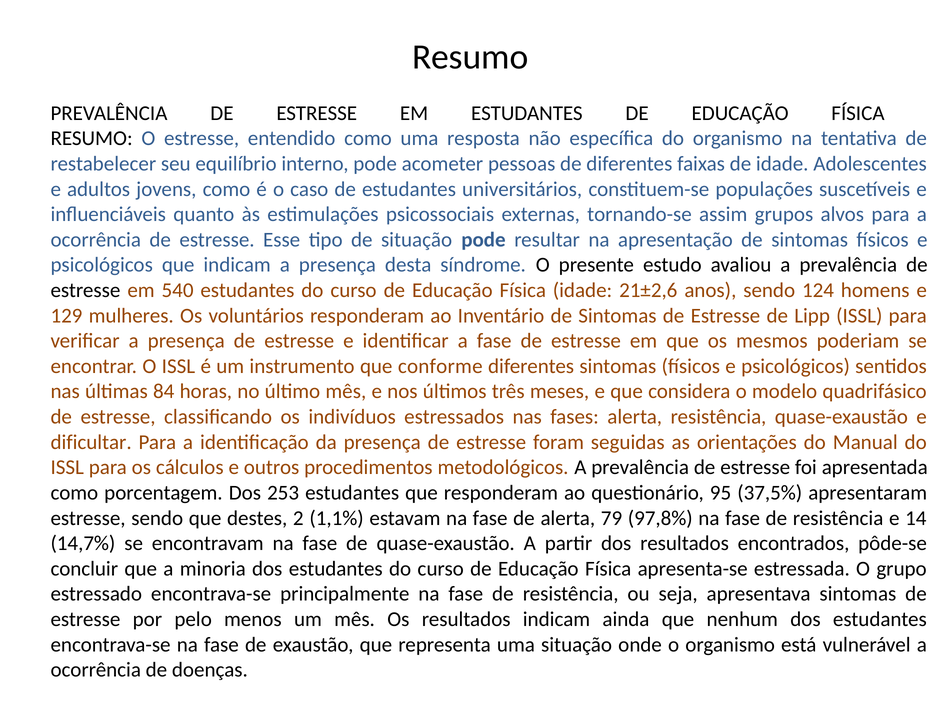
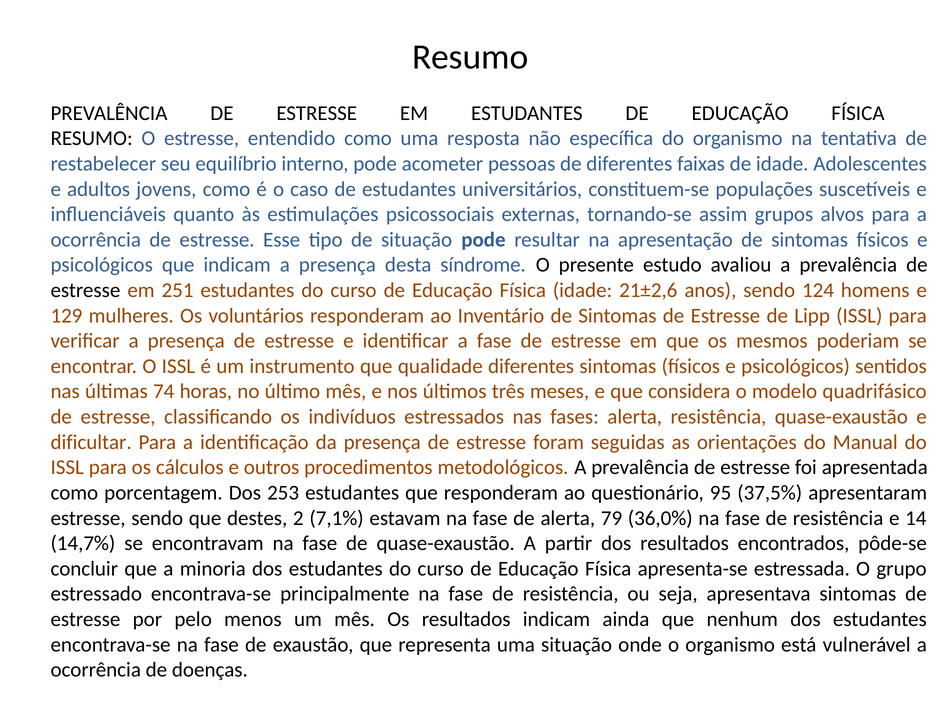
540: 540 -> 251 (178, 290)
conforme: conforme -> qualidade (440, 366)
84: 84 -> 74 (164, 391)
1,1%: 1,1% -> 7,1% (337, 518)
97,8%: 97,8% -> 36,0% (660, 518)
